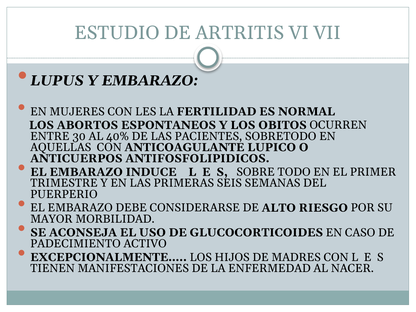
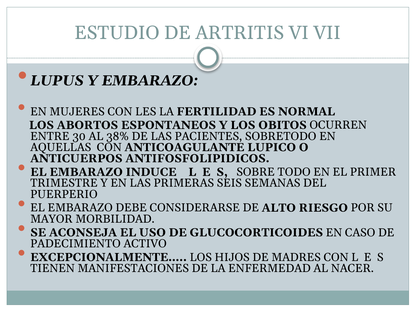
40%: 40% -> 38% (118, 136)
